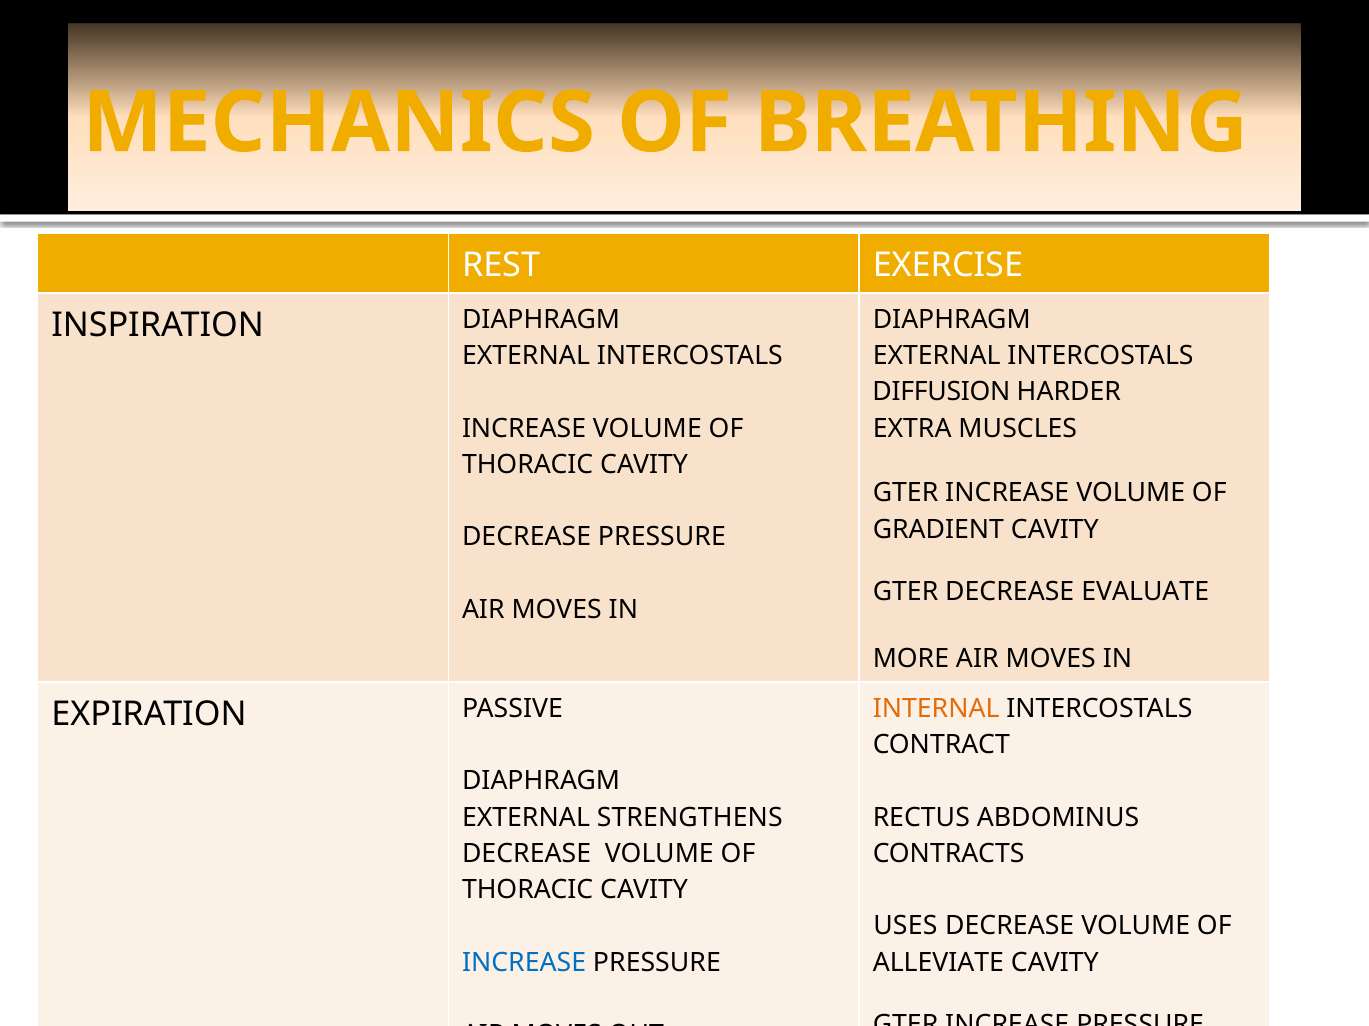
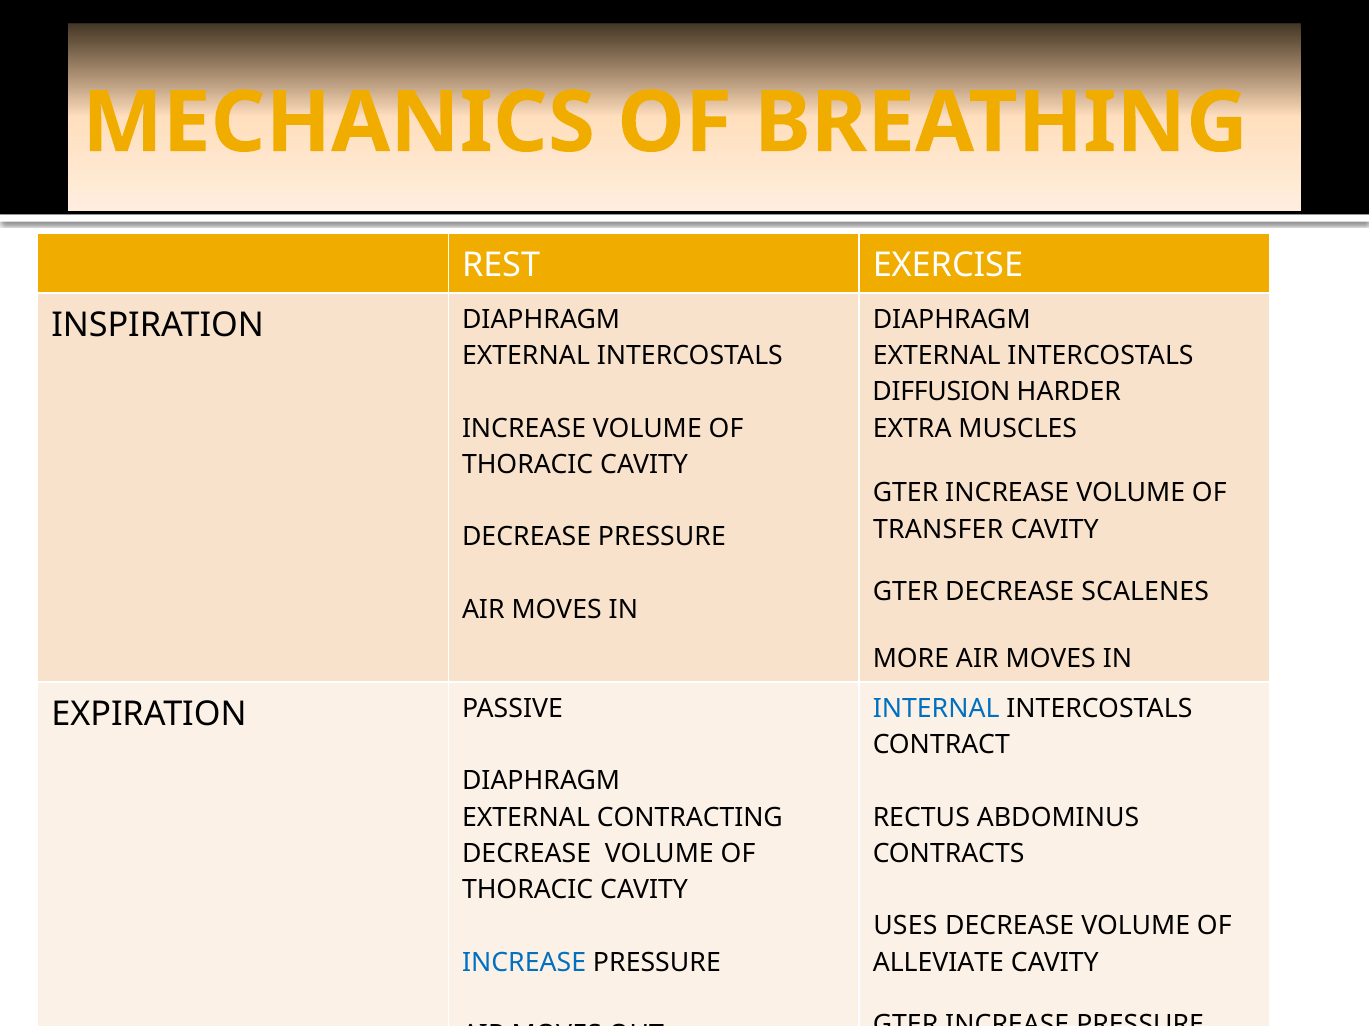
GRADIENT: GRADIENT -> TRANSFER (938, 530)
EVALUATE: EVALUATE -> SCALENES (1145, 592)
INTERNAL colour: orange -> blue (936, 709)
STRENGTHENS: STRENGTHENS -> CONTRACTING (690, 818)
